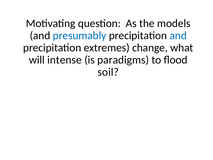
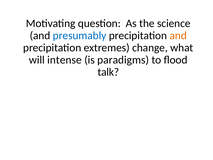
models: models -> science (174, 23)
and colour: blue -> orange (178, 35)
soil: soil -> talk (108, 72)
